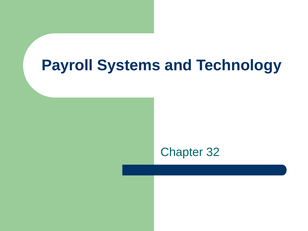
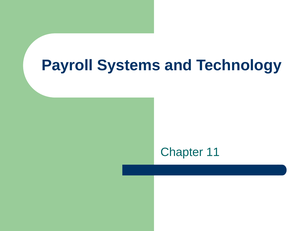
32: 32 -> 11 (213, 152)
